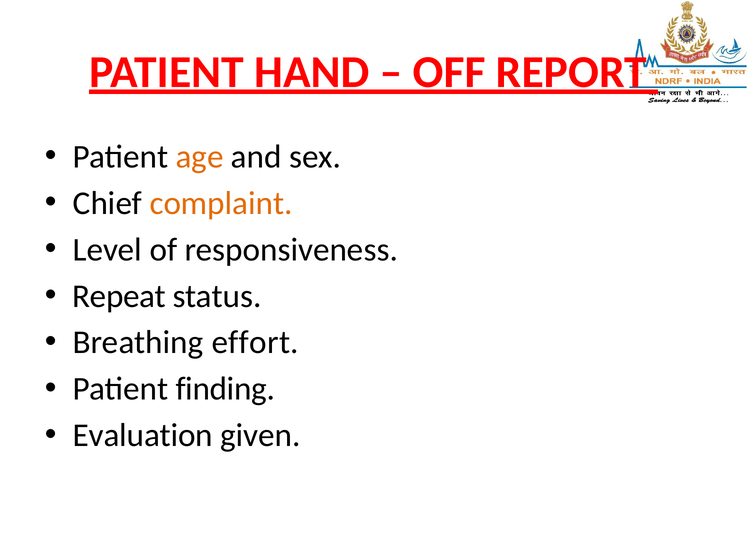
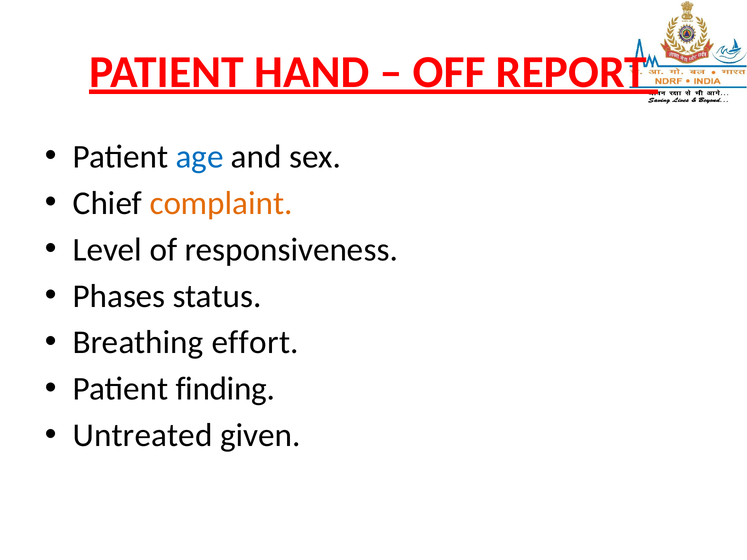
age colour: orange -> blue (200, 157)
Repeat: Repeat -> Phases (119, 296)
Evaluation: Evaluation -> Untreated (143, 436)
